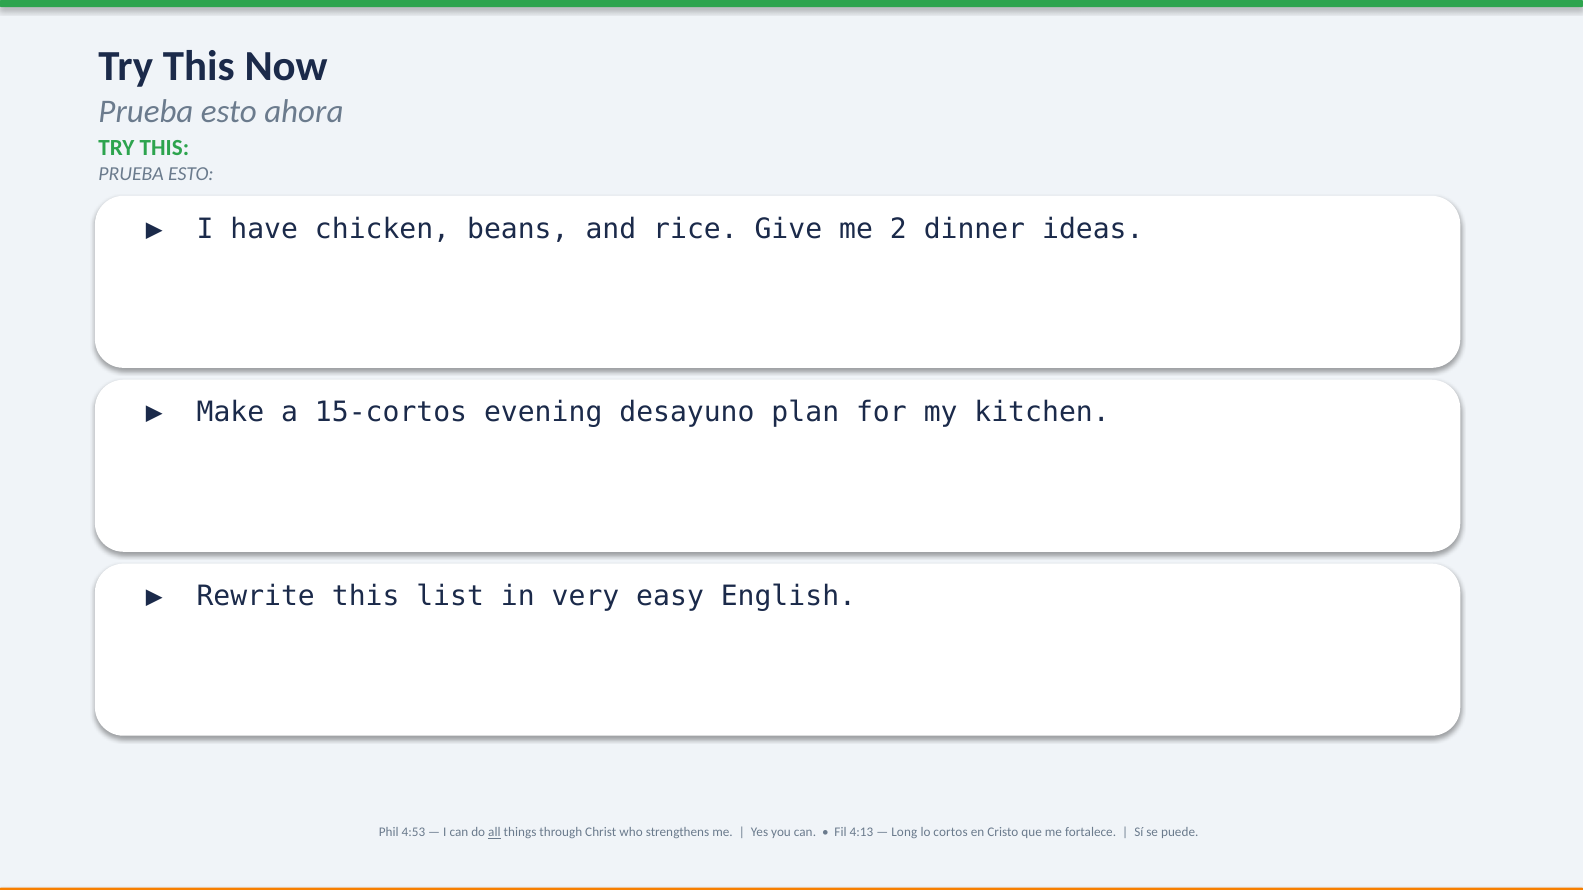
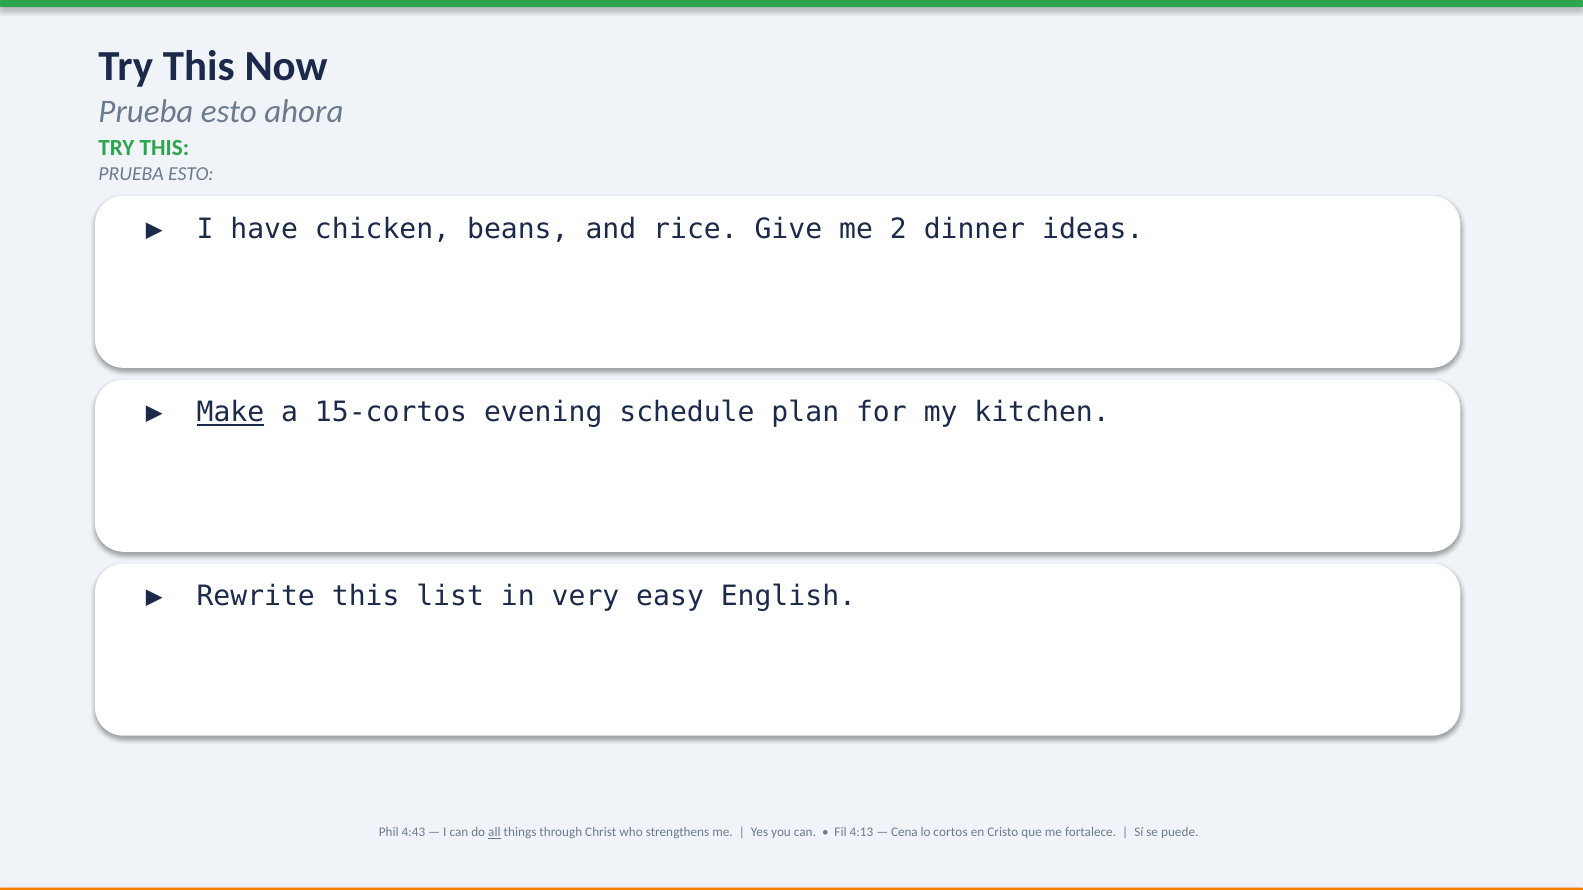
Make underline: none -> present (230, 413)
desayuno: desayuno -> schedule (687, 413)
4:53: 4:53 -> 4:43 (413, 833)
Long: Long -> Cena (904, 833)
